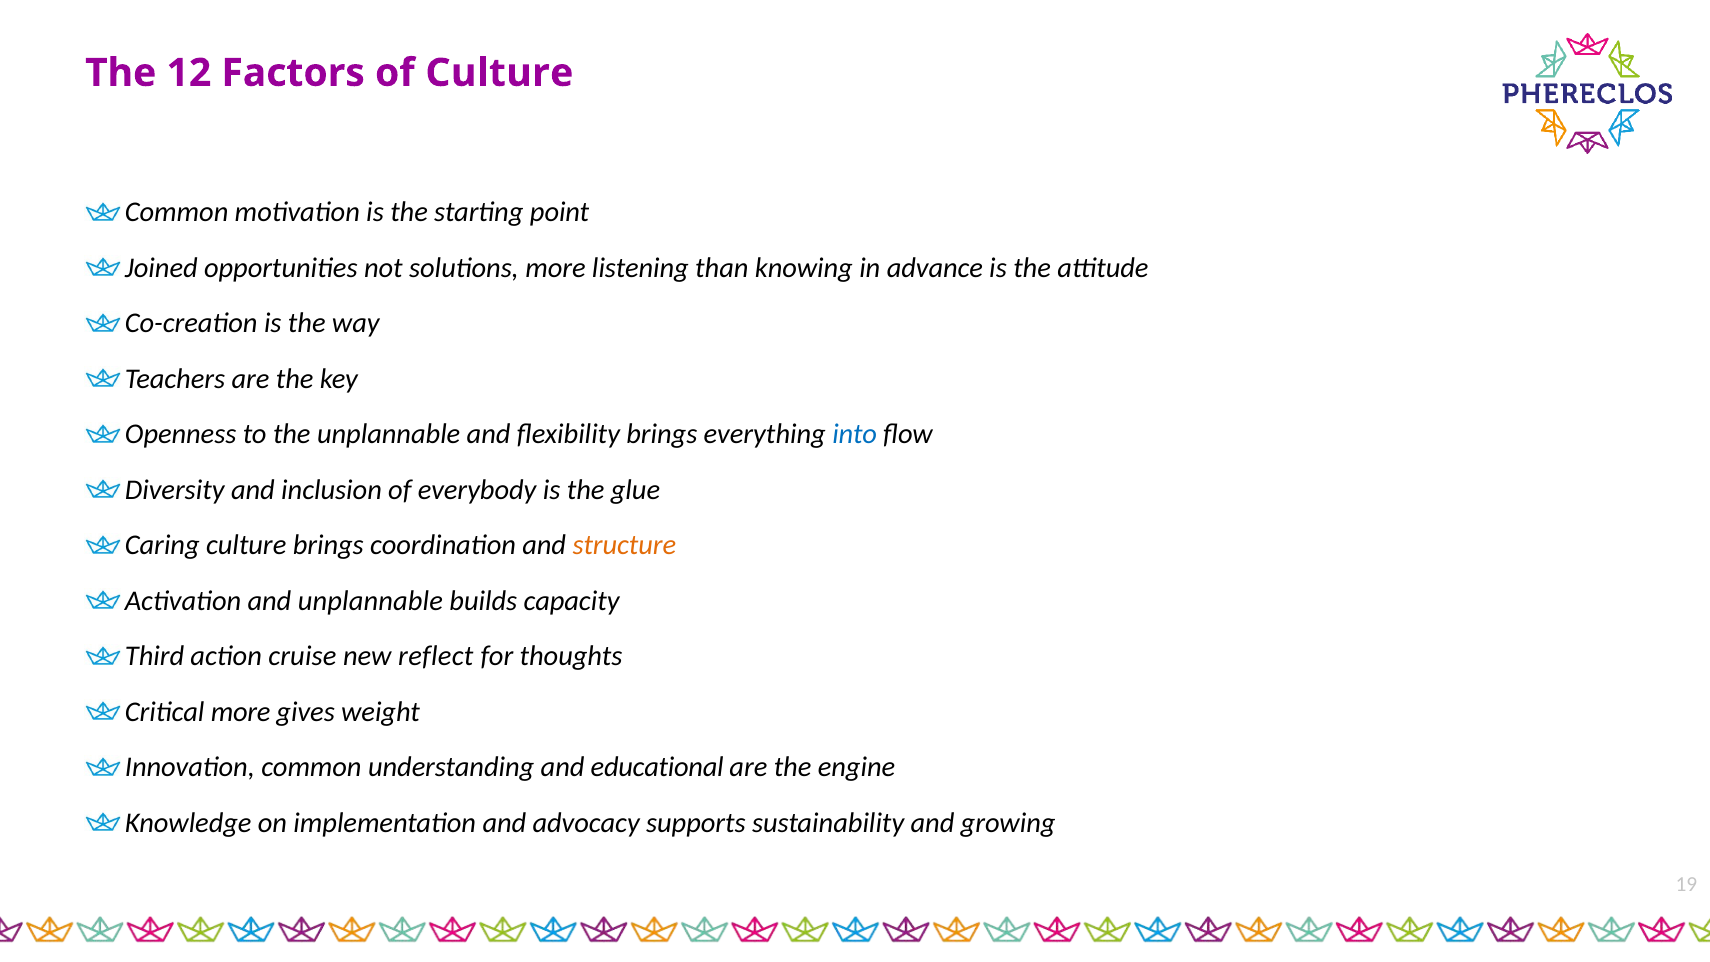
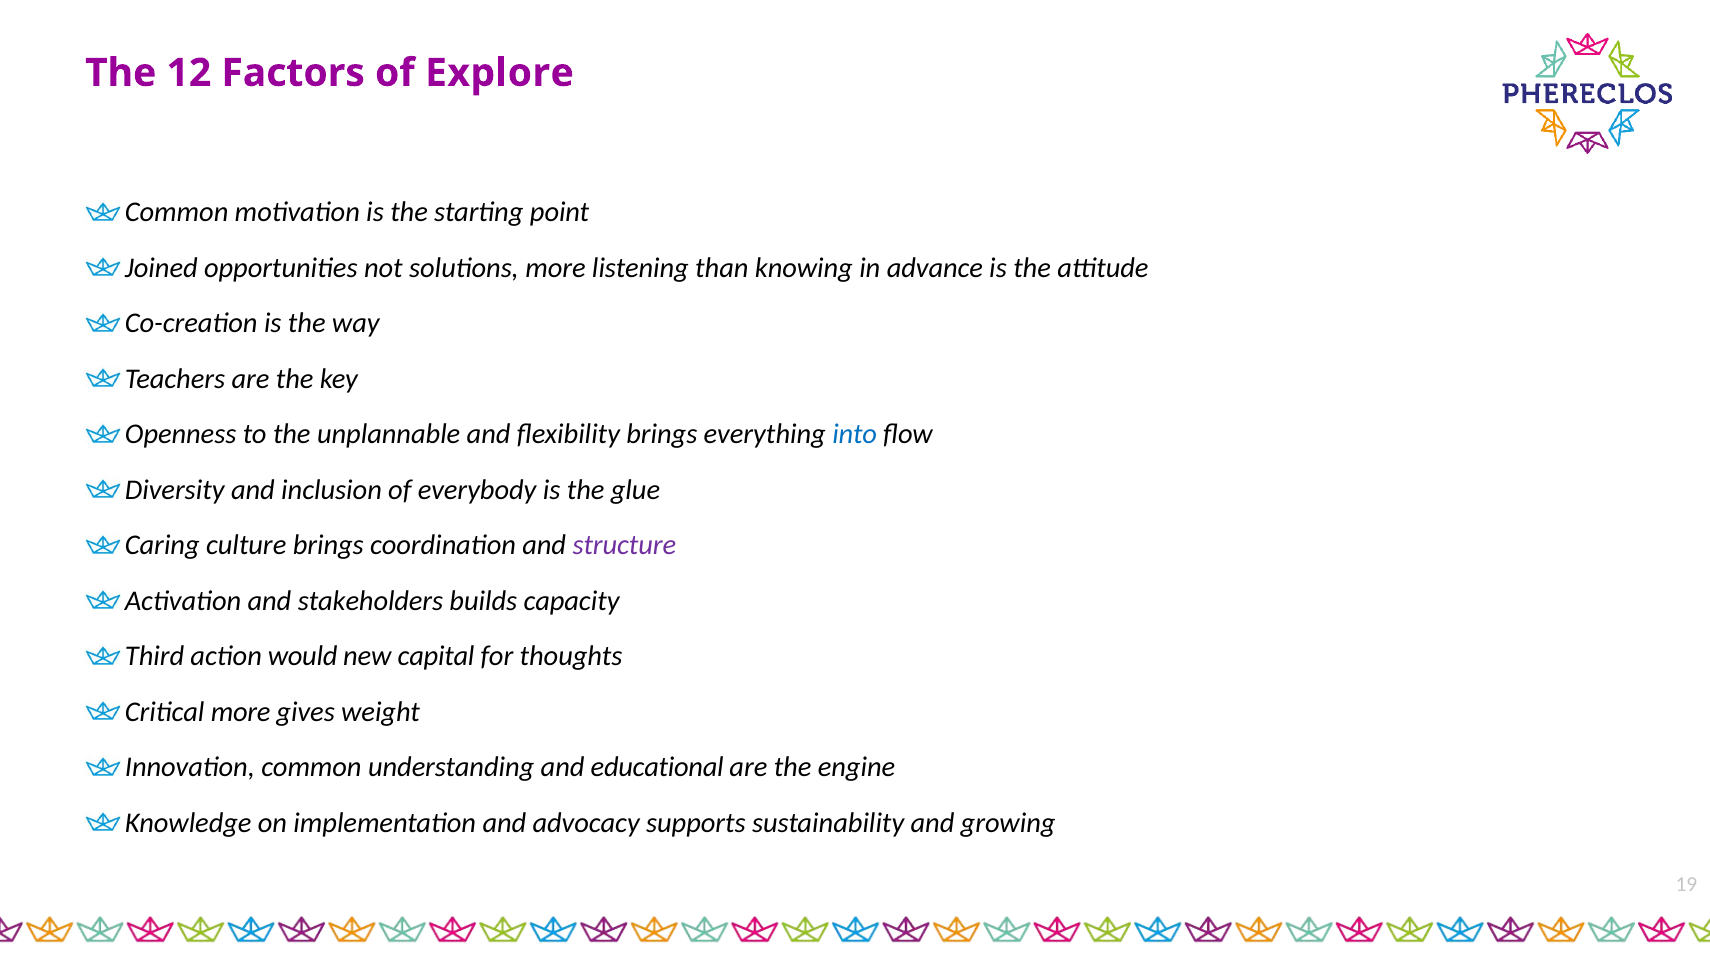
of Culture: Culture -> Explore (499, 73)
structure colour: orange -> purple (624, 545)
and unplannable: unplannable -> stakeholders (370, 601)
cruise: cruise -> would (303, 656)
reflect: reflect -> capital (436, 656)
